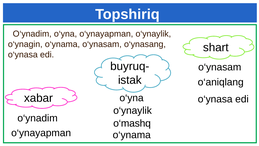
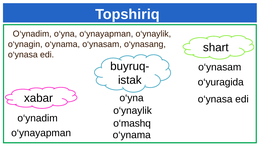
o‘aniqlang: o‘aniqlang -> o‘yuragida (221, 82)
